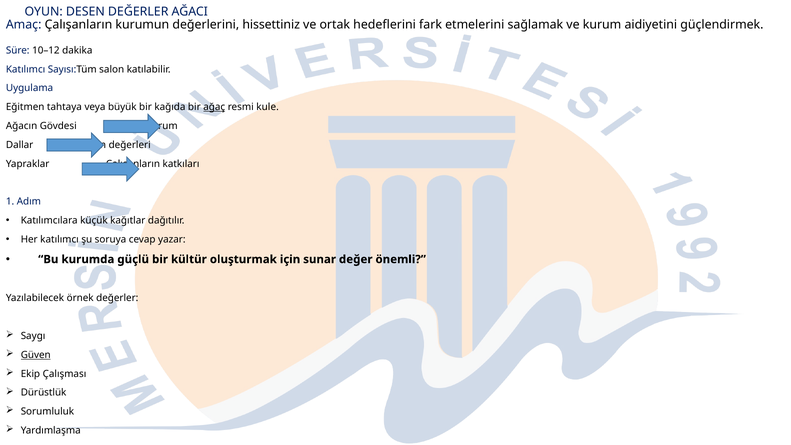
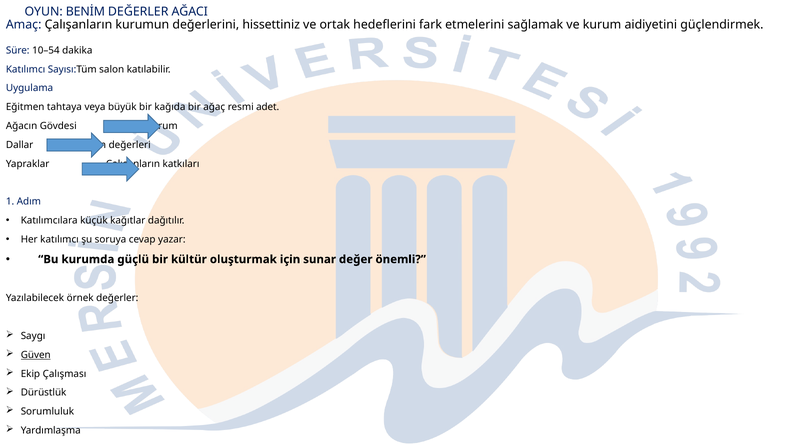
DESEN: DESEN -> BENİM (85, 11)
10–12: 10–12 -> 10–54 (46, 50)
ağaç underline: present -> none (214, 107)
kule: kule -> adet (268, 107)
